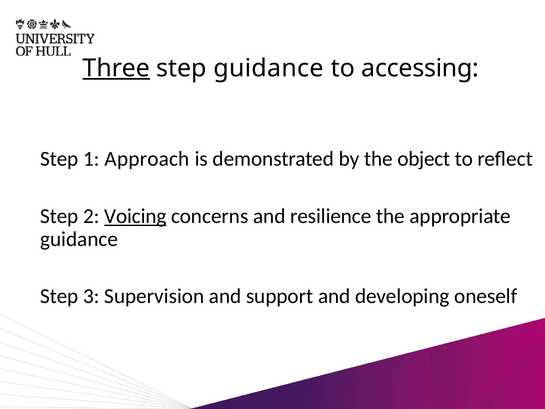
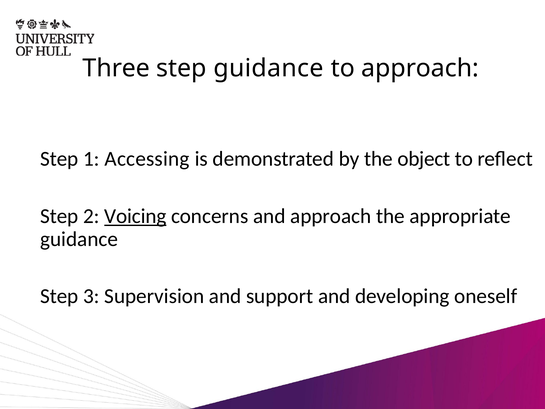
Three underline: present -> none (116, 68)
to accessing: accessing -> approach (420, 68)
Approach: Approach -> Accessing (147, 159)
and resilience: resilience -> approach (331, 216)
